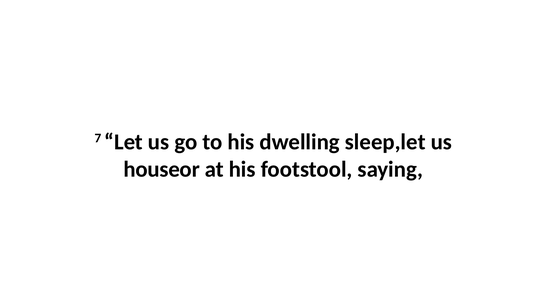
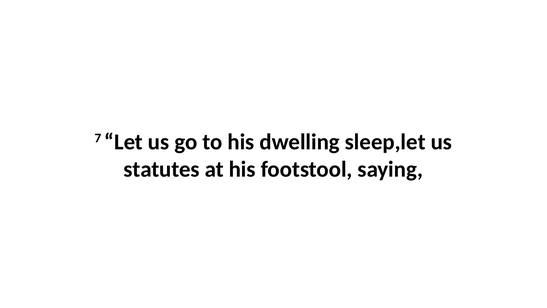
houseor: houseor -> statutes (162, 169)
